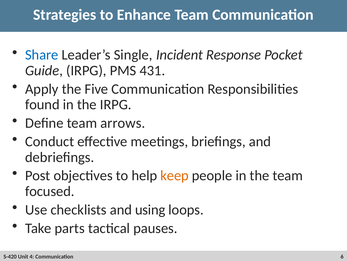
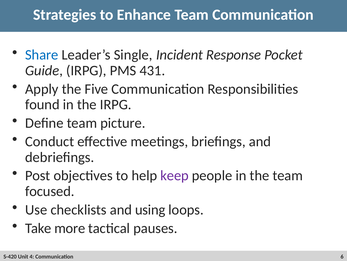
arrows: arrows -> picture (123, 123)
keep colour: orange -> purple (175, 175)
parts: parts -> more (70, 228)
